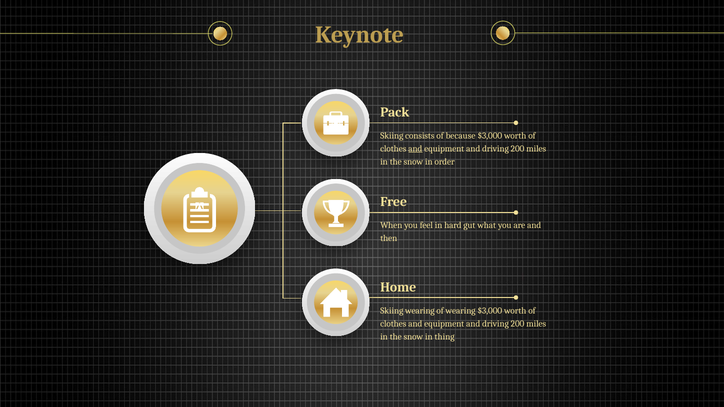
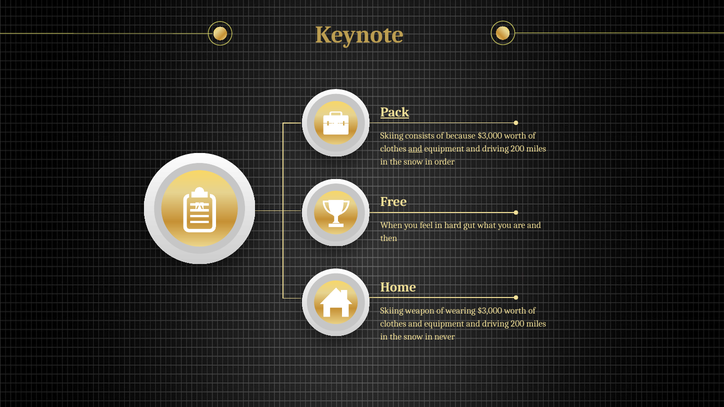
Pack underline: none -> present (395, 112)
Skiing wearing: wearing -> weapon (420, 311)
thing: thing -> never (445, 337)
